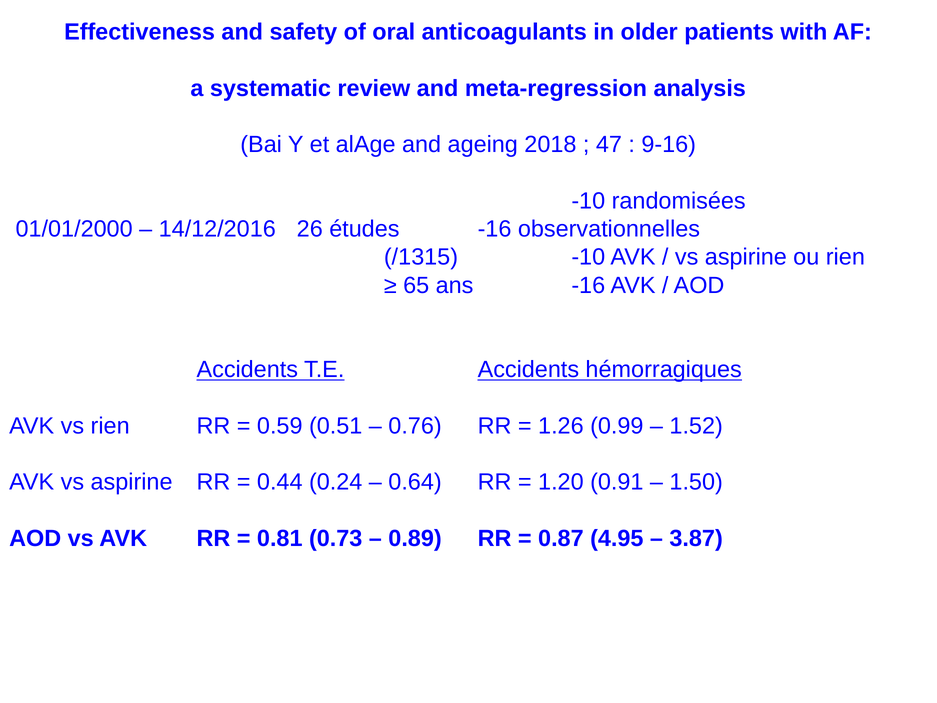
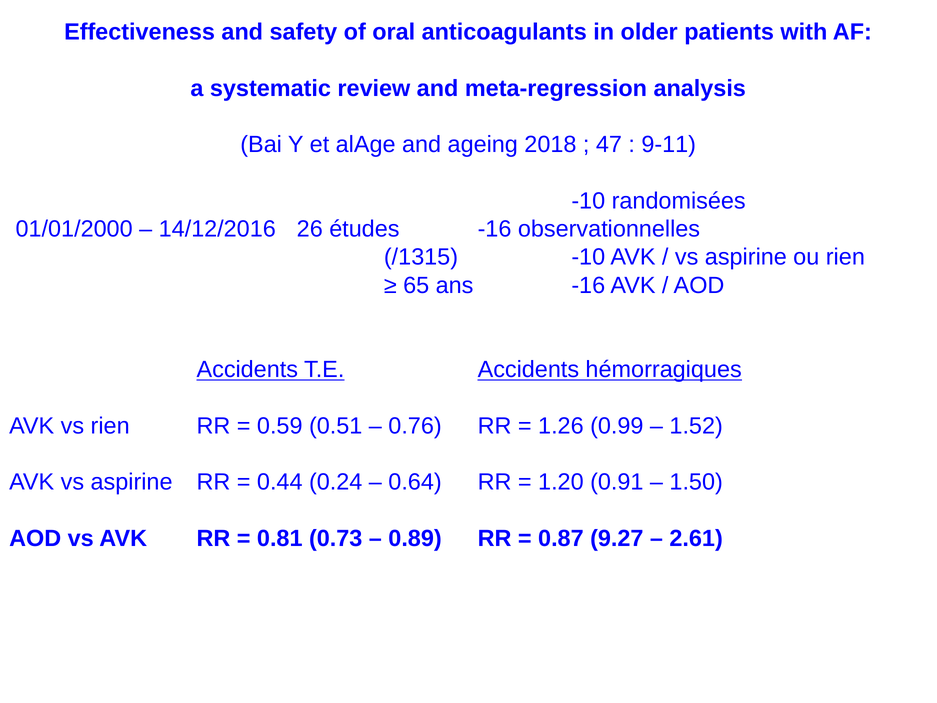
9-16: 9-16 -> 9-11 (669, 145)
4.95: 4.95 -> 9.27 (617, 538)
3.87: 3.87 -> 2.61 (696, 538)
